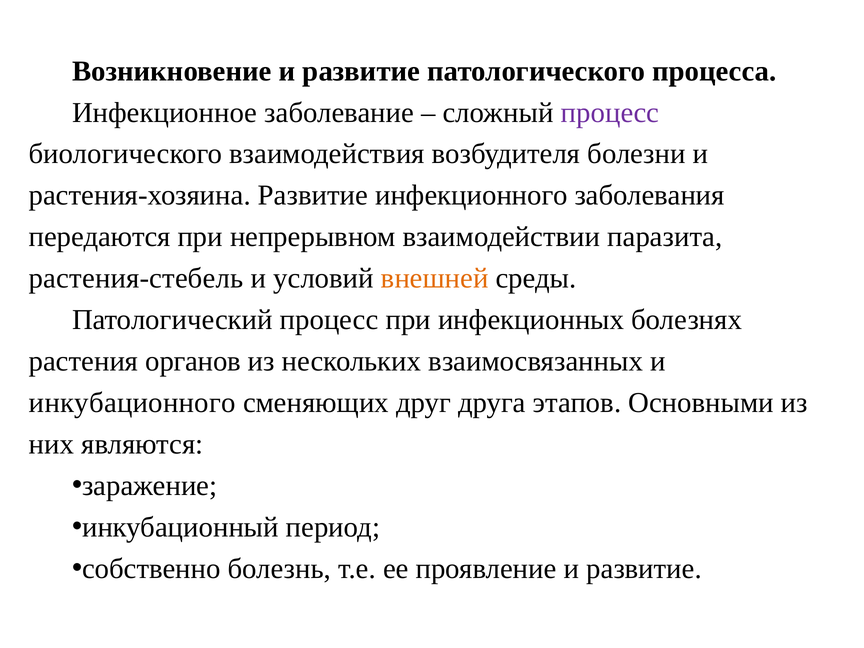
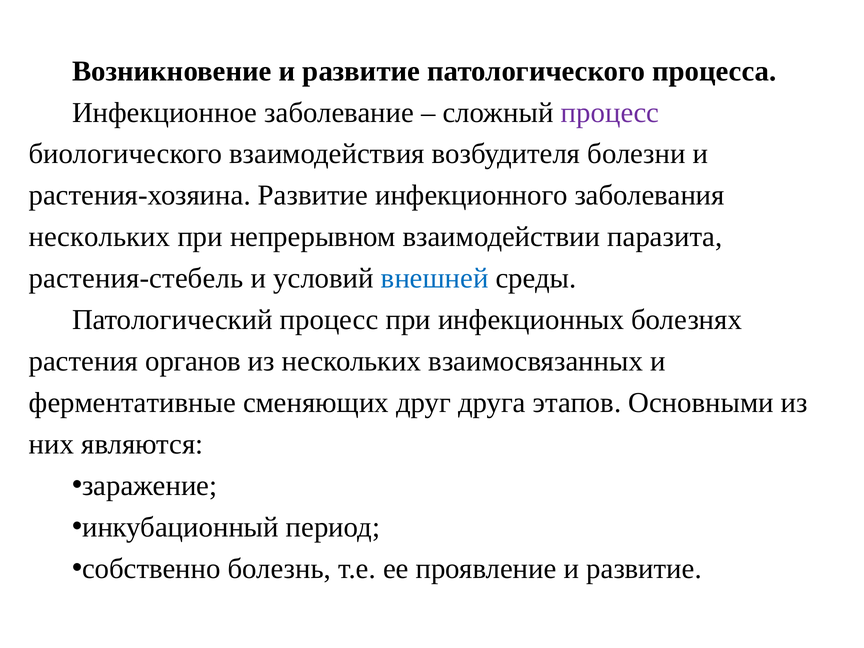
передаются: передаются -> нескольких (100, 237)
внешней colour: orange -> blue (435, 278)
инкубационного: инкубационного -> ферментативные (132, 403)
